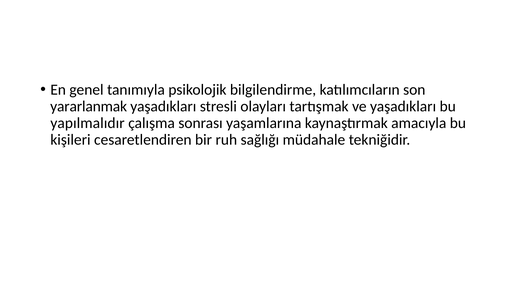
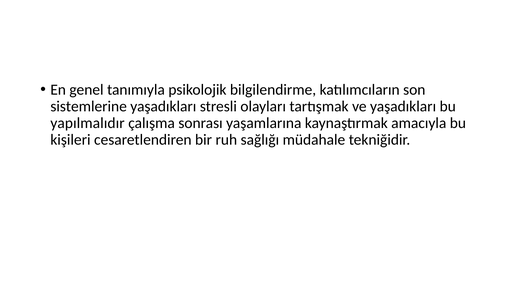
yararlanmak: yararlanmak -> sistemlerine (89, 106)
